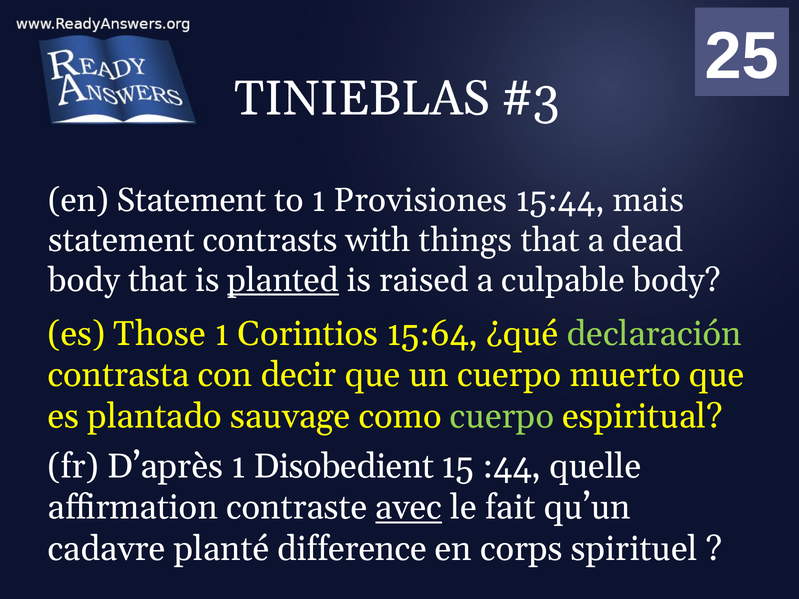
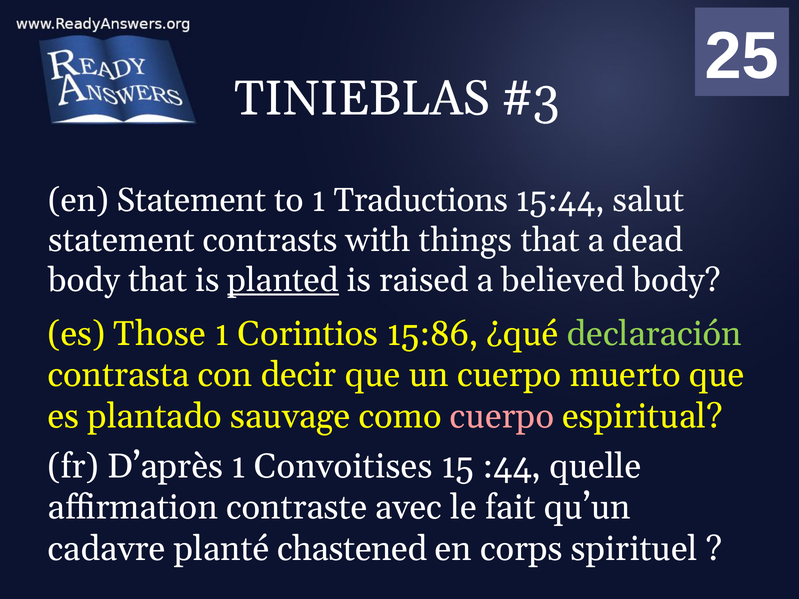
Provisiones: Provisiones -> Traductions (421, 201)
mais: mais -> salut (648, 201)
culpable: culpable -> believed (563, 280)
15:64: 15:64 -> 15:86 (432, 334)
cuerpo colour: light green -> pink (502, 416)
Disobedient: Disobedient -> Convoitises (343, 466)
avec underline: present -> none (409, 508)
difference: difference -> chastened (352, 549)
